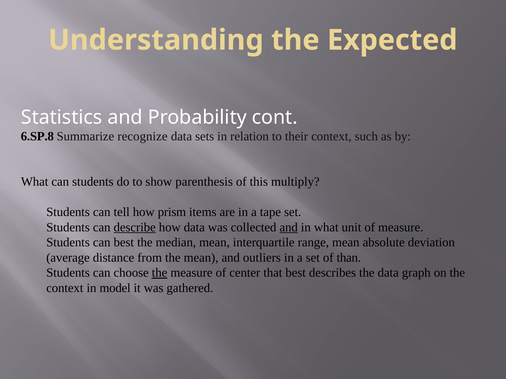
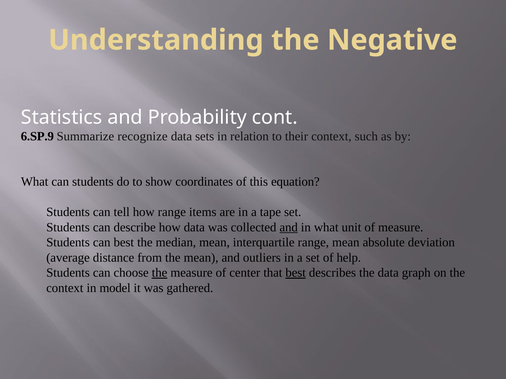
Expected: Expected -> Negative (392, 40)
6.SP.8: 6.SP.8 -> 6.SP.9 (37, 137)
parenthesis: parenthesis -> coordinates (204, 182)
multiply: multiply -> equation (295, 182)
how prism: prism -> range (172, 212)
describe underline: present -> none (135, 228)
than: than -> help (349, 258)
best underline: none -> present (296, 273)
